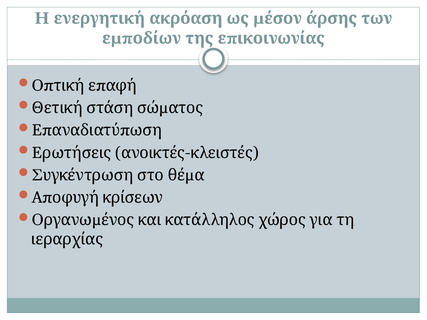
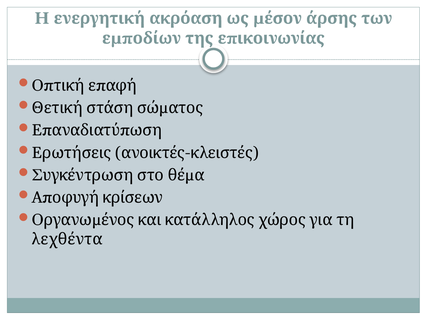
ιεραρχίας: ιεραρχίας -> λεχθέντα (67, 239)
